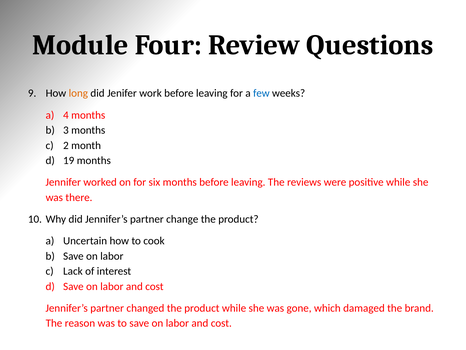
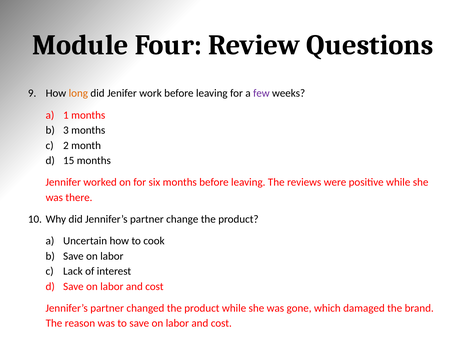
few colour: blue -> purple (261, 93)
4: 4 -> 1 (66, 115)
19: 19 -> 15 (69, 160)
